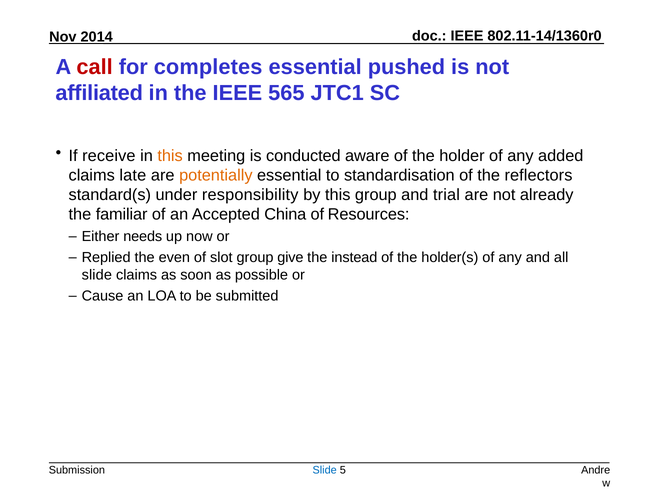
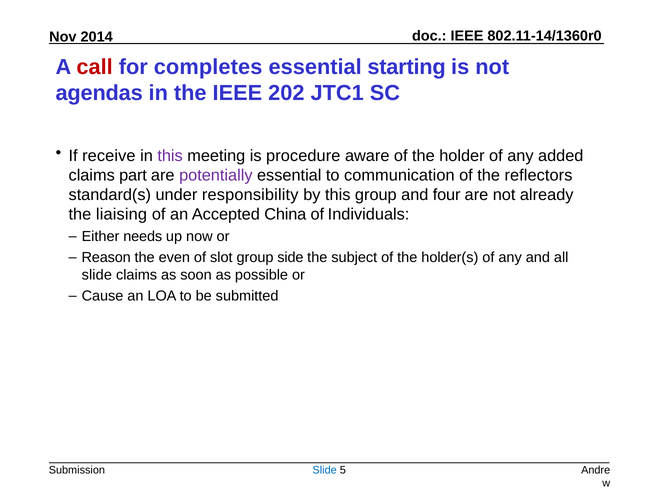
pushed: pushed -> starting (407, 67)
affiliated: affiliated -> agendas (99, 93)
565: 565 -> 202 (286, 93)
this colour: orange -> purple (170, 156)
conducted: conducted -> procedure (303, 156)
late: late -> part (133, 175)
potentially colour: orange -> purple (216, 175)
standardisation: standardisation -> communication (399, 175)
trial: trial -> four (447, 195)
familiar: familiar -> liaising (121, 214)
Resources: Resources -> Individuals (369, 214)
Replied: Replied -> Reason (106, 257)
give: give -> side (290, 257)
instead: instead -> subject (354, 257)
